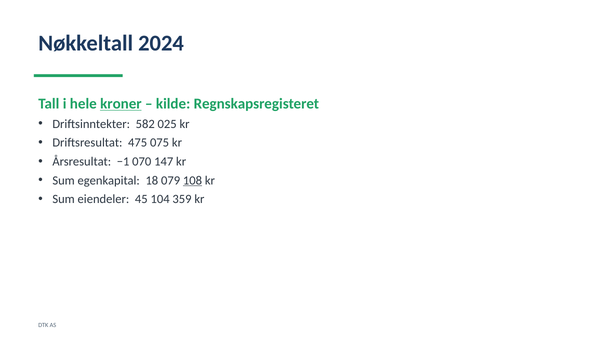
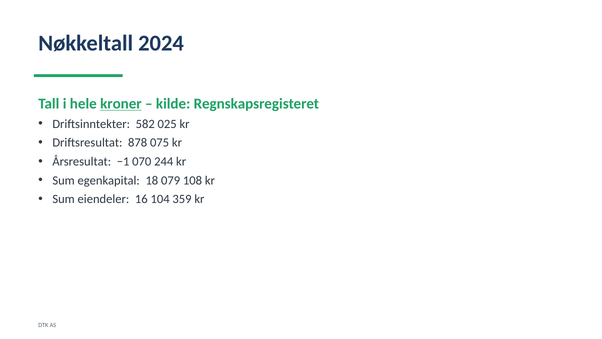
475: 475 -> 878 (138, 143)
147: 147 -> 244 (164, 161)
108 underline: present -> none (193, 180)
45: 45 -> 16 (141, 199)
